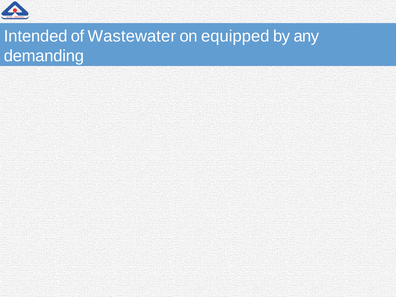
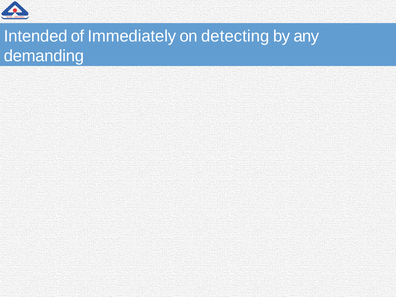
Wastewater: Wastewater -> Immediately (132, 36)
equipped: equipped -> detecting (235, 36)
